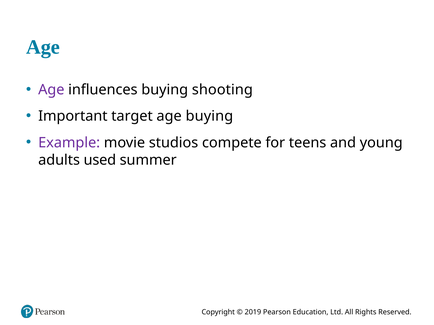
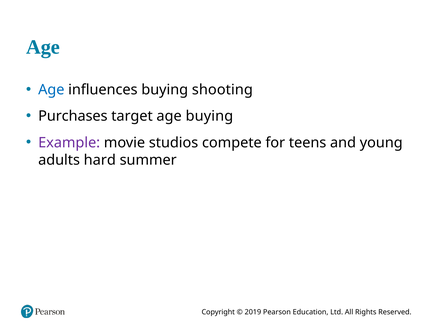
Age colour: purple -> blue (51, 90)
Important: Important -> Purchases (73, 116)
used: used -> hard (100, 160)
